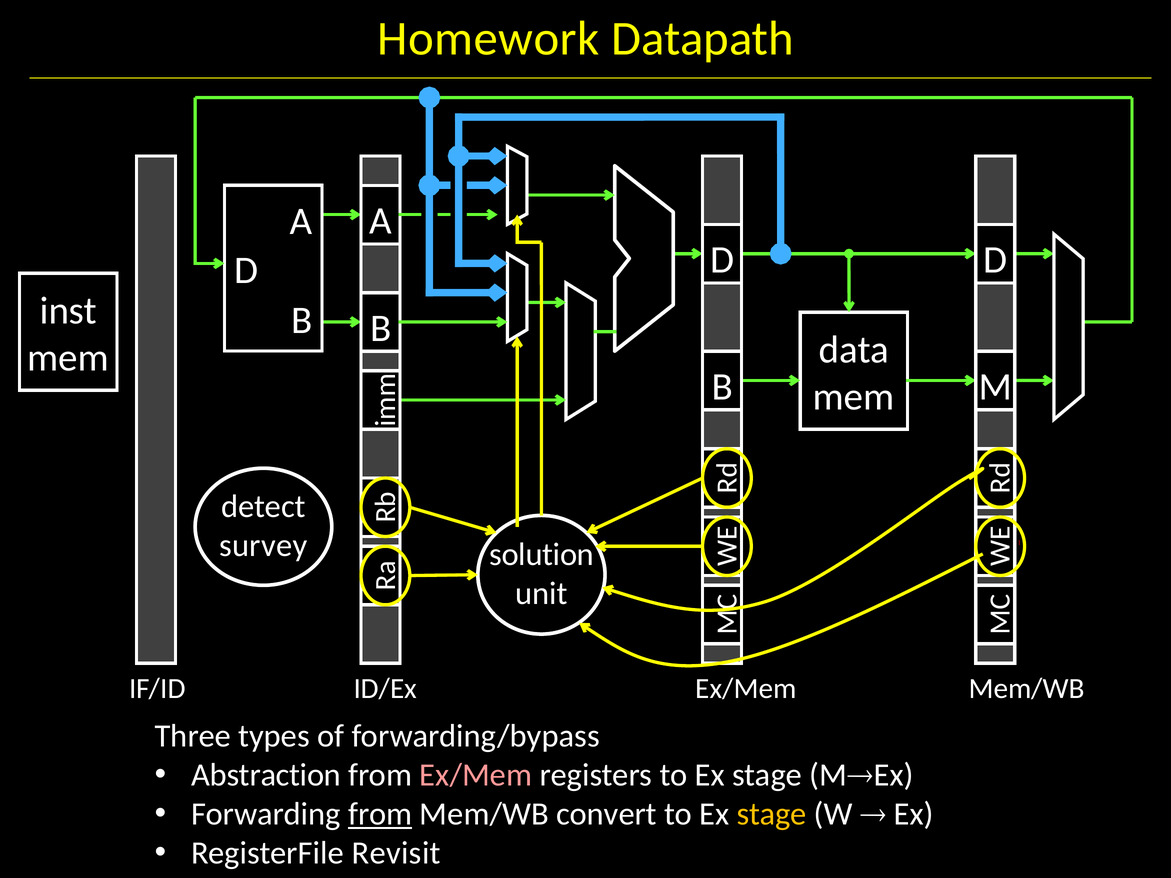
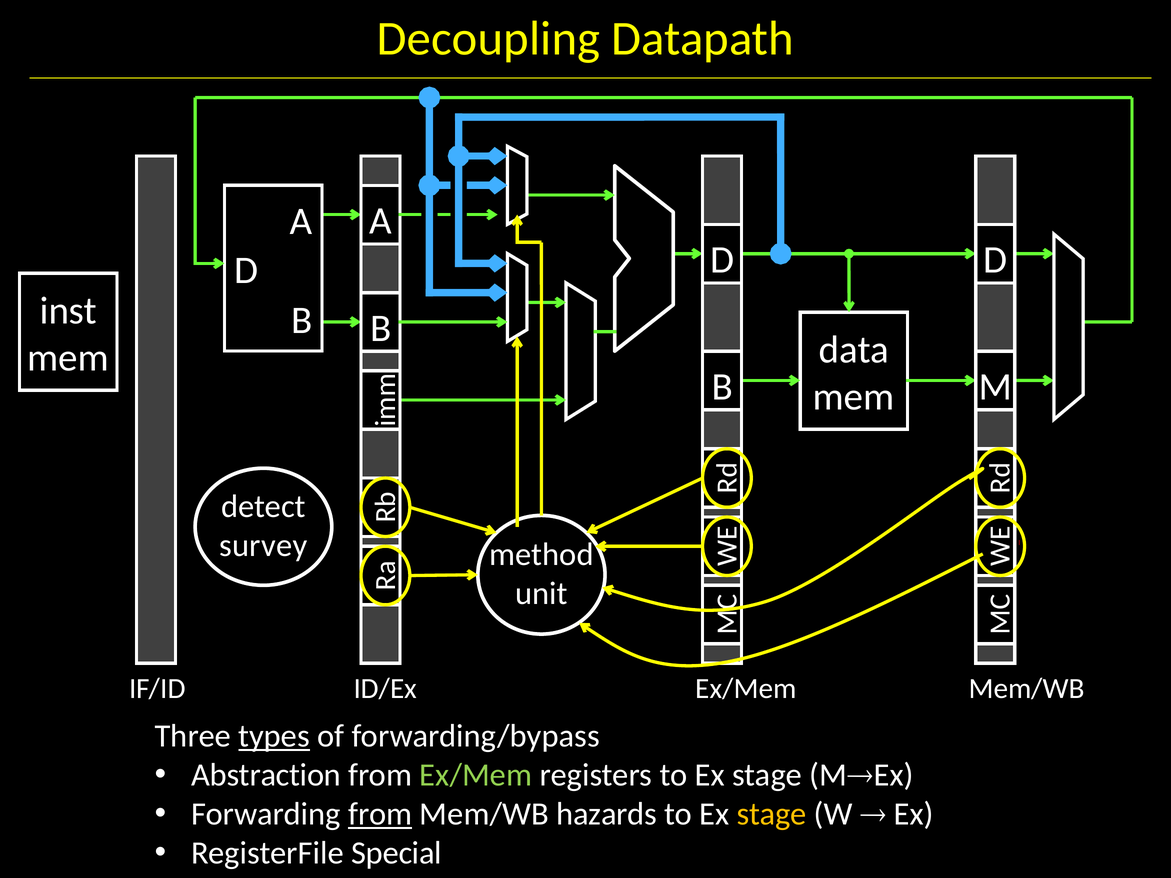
Homework: Homework -> Decoupling (489, 38)
solution: solution -> method (541, 555)
types underline: none -> present (274, 736)
Ex/Mem colour: pink -> light green (476, 775)
convert: convert -> hazards (607, 814)
Revisit: Revisit -> Special (397, 853)
